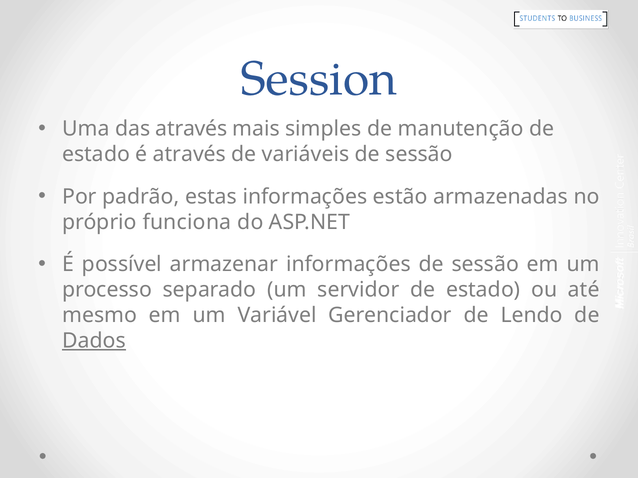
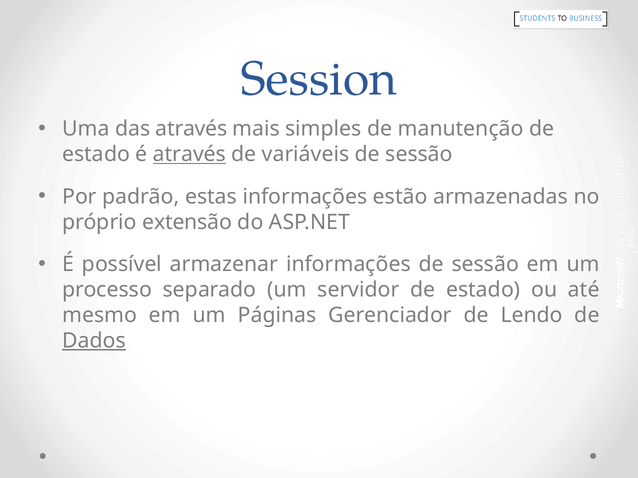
através underline: none -> present (189, 155)
funciona: funciona -> extensão (187, 222)
Variável: Variável -> Páginas (277, 316)
